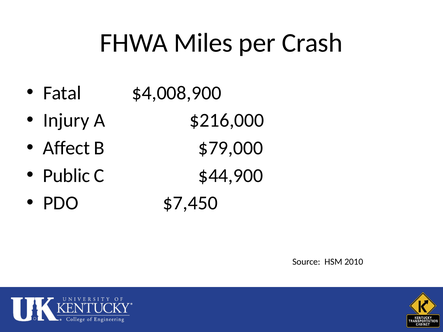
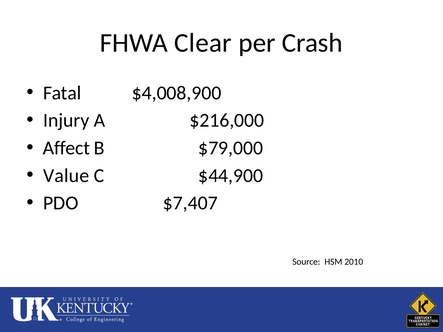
Miles: Miles -> Clear (203, 43)
Public: Public -> Value (66, 176)
$7,450: $7,450 -> $7,407 (190, 203)
